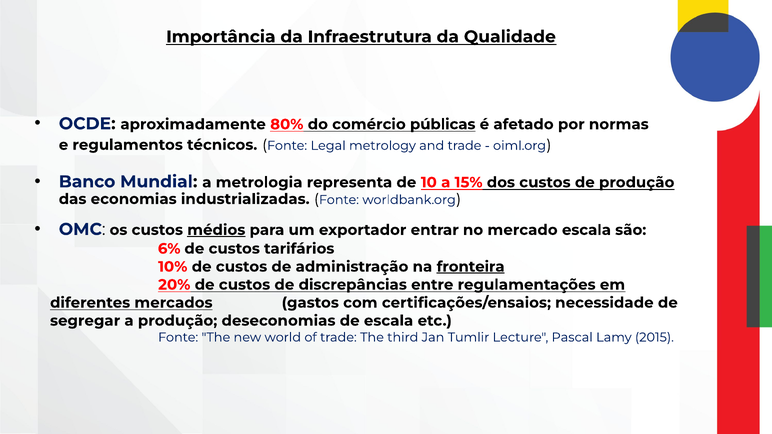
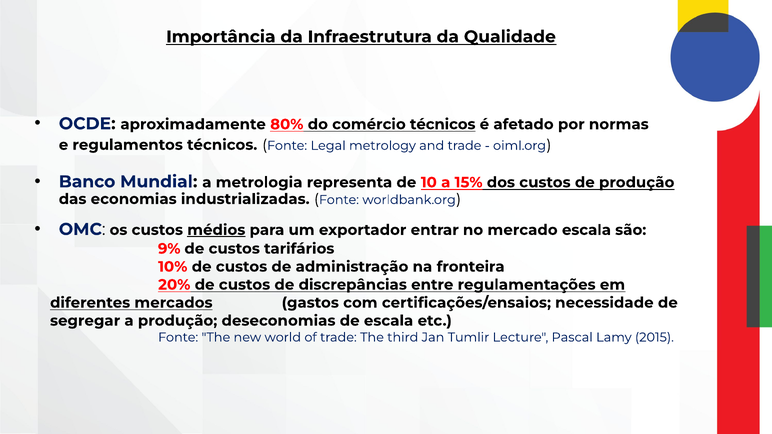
comércio públicas: públicas -> técnicos (443, 124)
6%: 6% -> 9% (169, 249)
fronteira underline: present -> none (471, 267)
